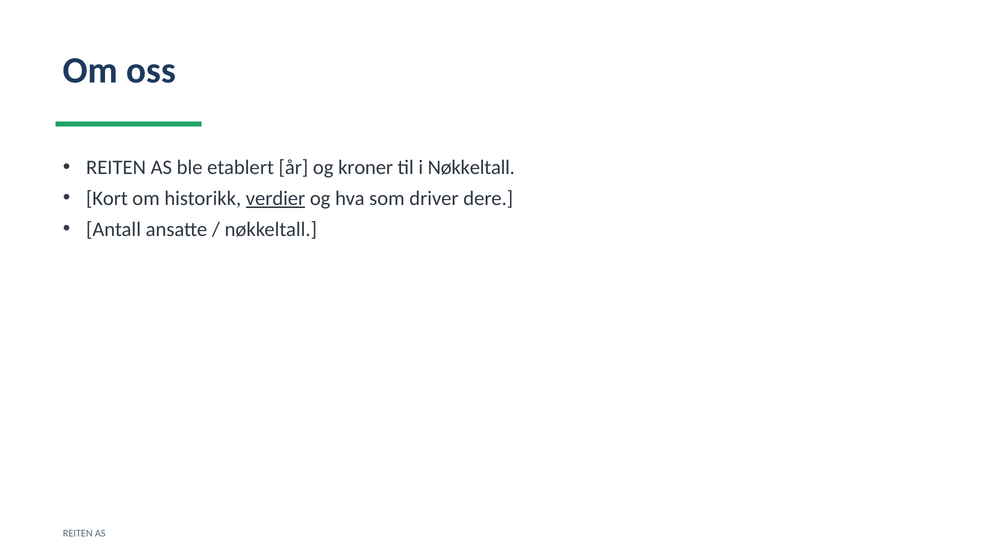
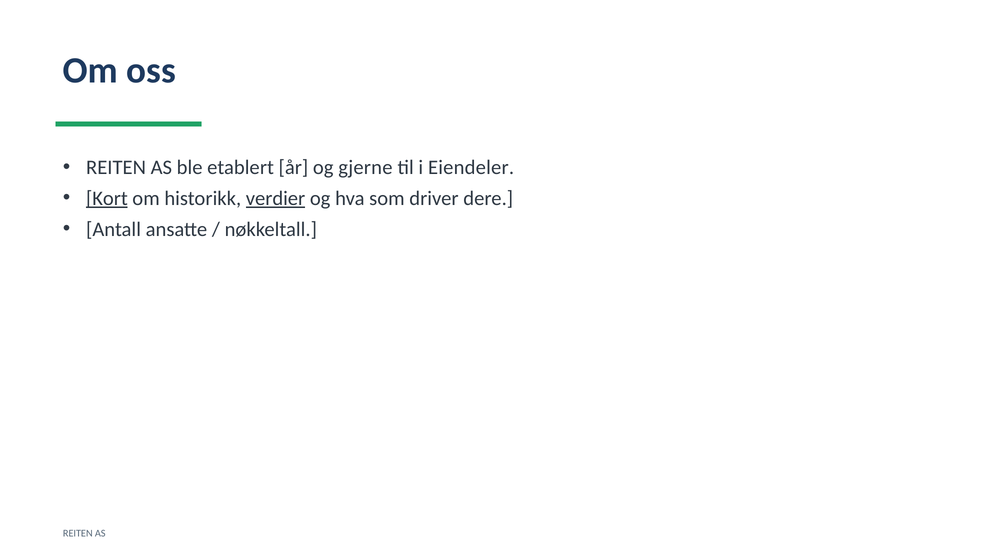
kroner: kroner -> gjerne (365, 168)
i Nøkkeltall: Nøkkeltall -> Eiendeler (471, 168)
Kort underline: none -> present (107, 198)
